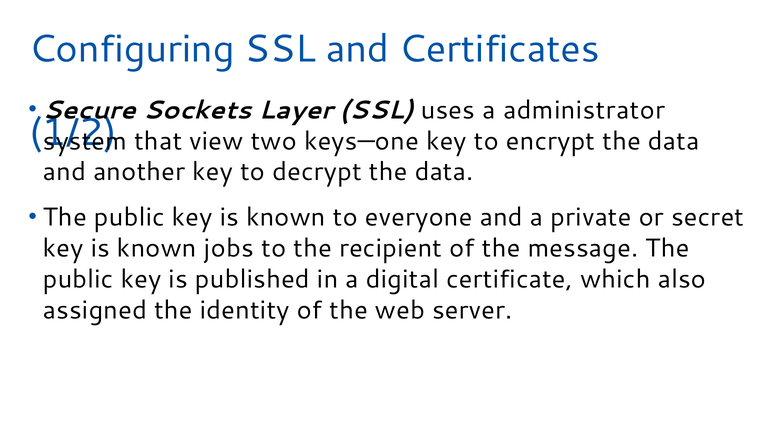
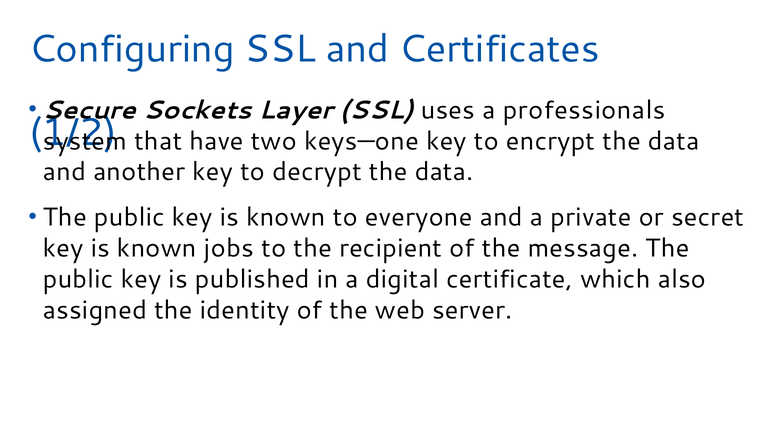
administrator: administrator -> professionals (584, 110)
view: view -> have (217, 141)
